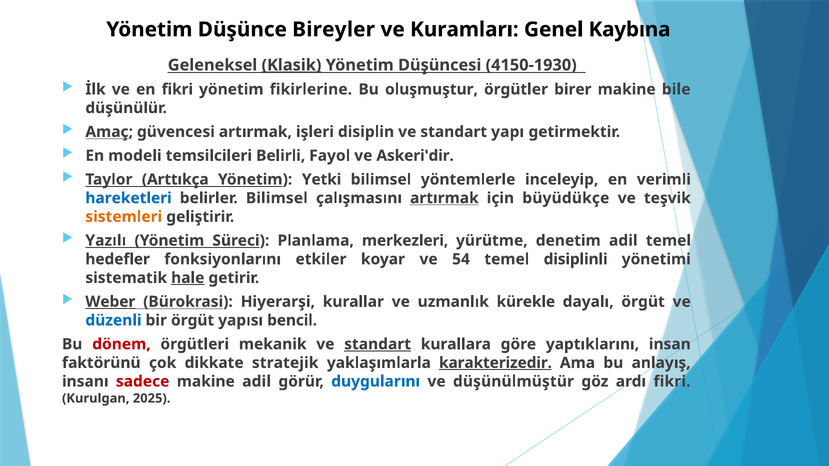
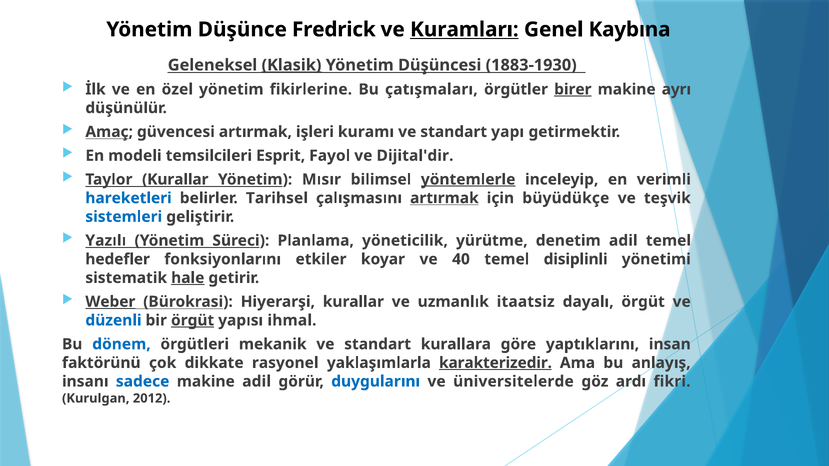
Bireyler: Bireyler -> Fredrick (334, 30)
Kuramları underline: none -> present (464, 30)
4150-1930: 4150-1930 -> 1883-1930 (531, 65)
en fikri: fikri -> özel (177, 89)
oluşmuştur: oluşmuştur -> çatışmaları (431, 89)
birer underline: none -> present (573, 89)
bile: bile -> ayrı (676, 89)
disiplin: disiplin -> kuramı (366, 132)
Belirli: Belirli -> Esprit (281, 156)
Askeri'dir: Askeri'dir -> Dijital'dir (415, 156)
Taylor Arttıkça: Arttıkça -> Kurallar (175, 180)
Yetki: Yetki -> Mısır (321, 180)
yöntemlerle underline: none -> present (468, 180)
belirler Bilimsel: Bilimsel -> Tarihsel (277, 198)
sistemleri colour: orange -> blue (124, 217)
merkezleri: merkezleri -> yöneticilik (405, 241)
54: 54 -> 40 (461, 259)
kürekle: kürekle -> itaatsiz (526, 302)
örgüt underline: none -> present (193, 321)
bencil: bencil -> ihmal (292, 321)
dönem colour: red -> blue (121, 344)
standart underline: present -> none (378, 344)
stratejik: stratejik -> rasyonel (285, 363)
sadece colour: red -> blue (143, 382)
düşünülmüştür: düşünülmüştür -> üniversitelerde (513, 382)
2025: 2025 -> 2012 (152, 399)
